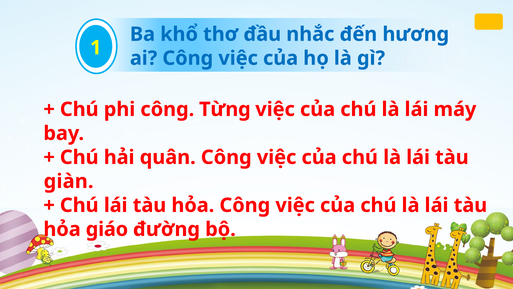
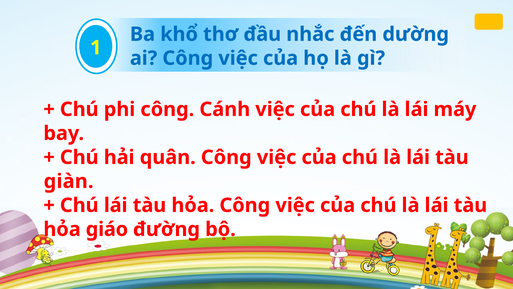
hương: hương -> dường (416, 34)
Từng: Từng -> Cánh (225, 109)
